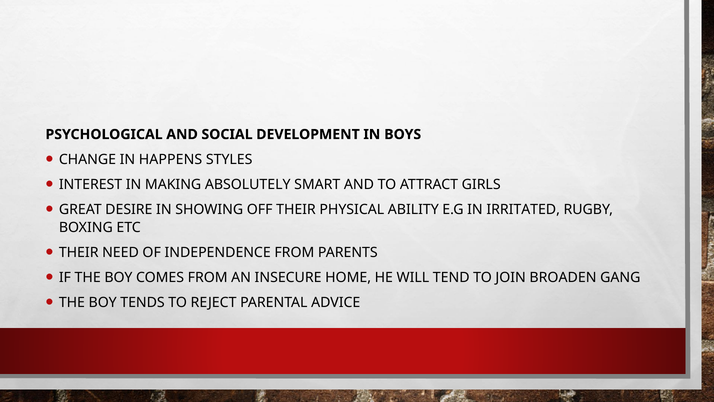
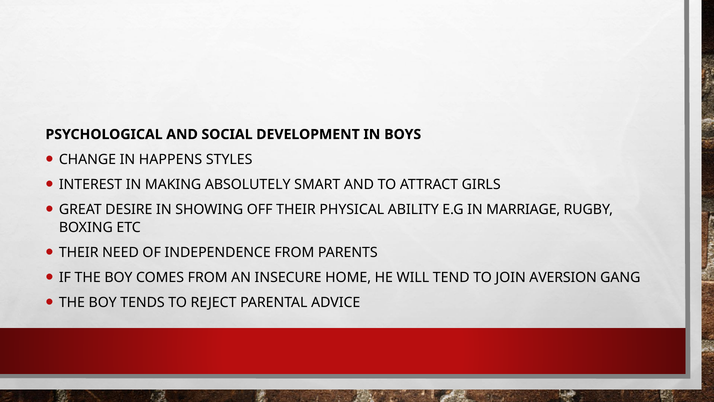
IRRITATED: IRRITATED -> MARRIAGE (523, 209)
BROADEN: BROADEN -> AVERSION (563, 278)
